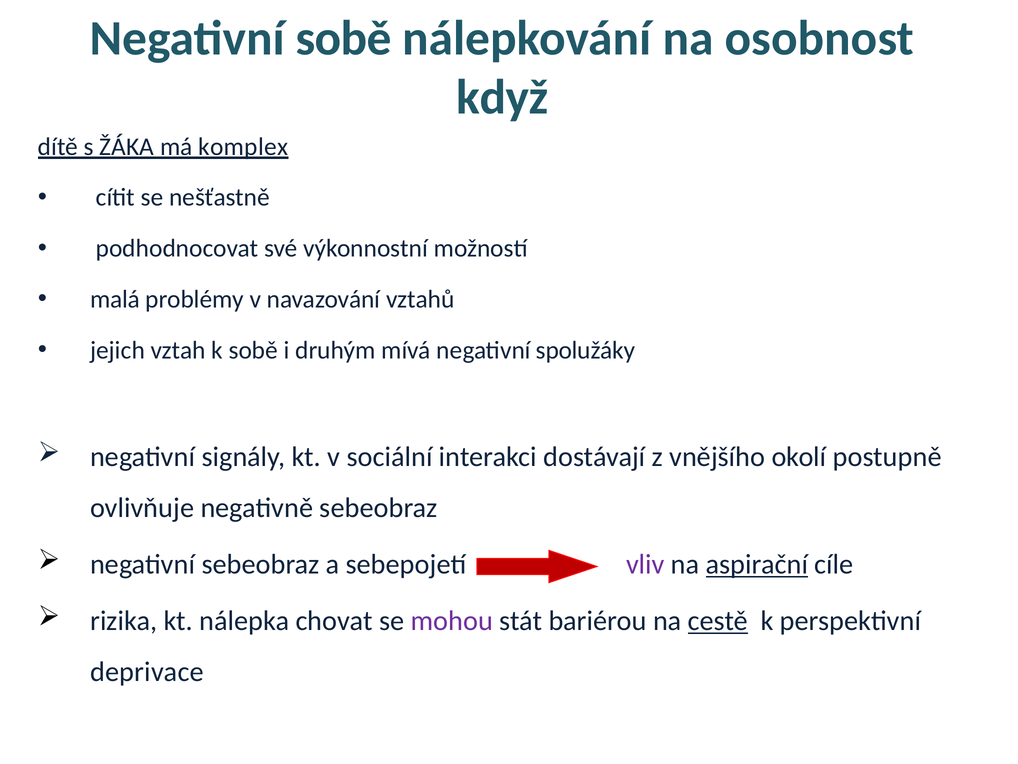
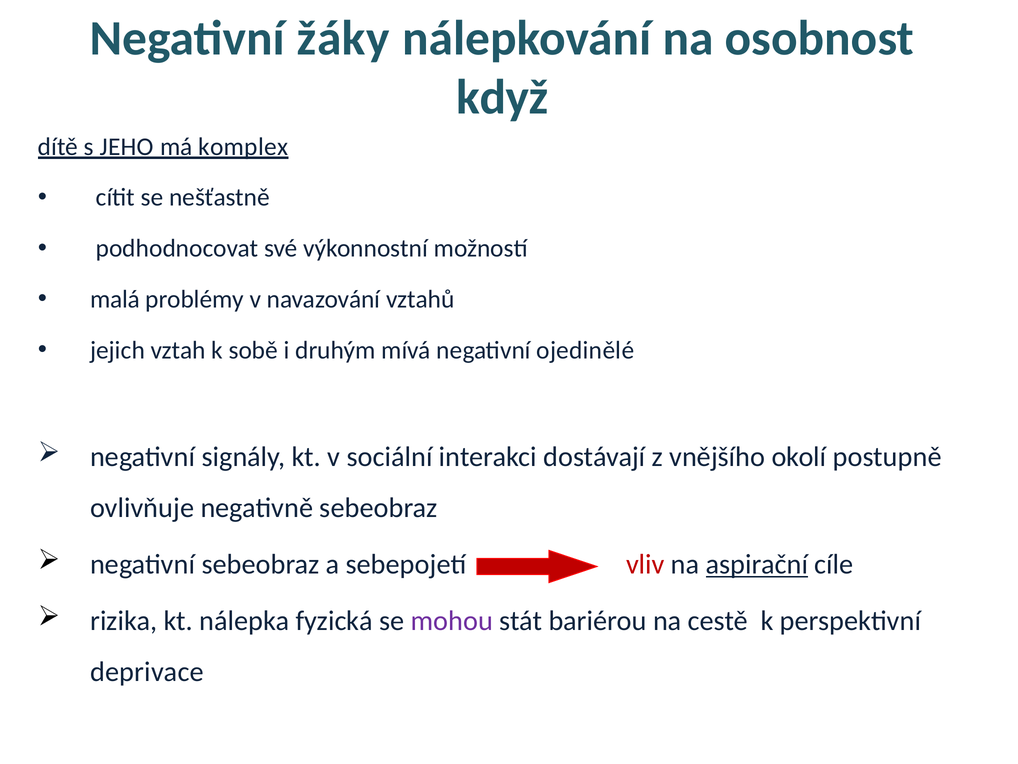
Negativní sobě: sobě -> žáky (343, 38)
ŽÁKA: ŽÁKA -> JEHO (127, 147)
spolužáky: spolužáky -> ojedinělé (585, 350)
vliv colour: purple -> red (645, 564)
chovat: chovat -> fyzická (334, 621)
cestě underline: present -> none (718, 621)
